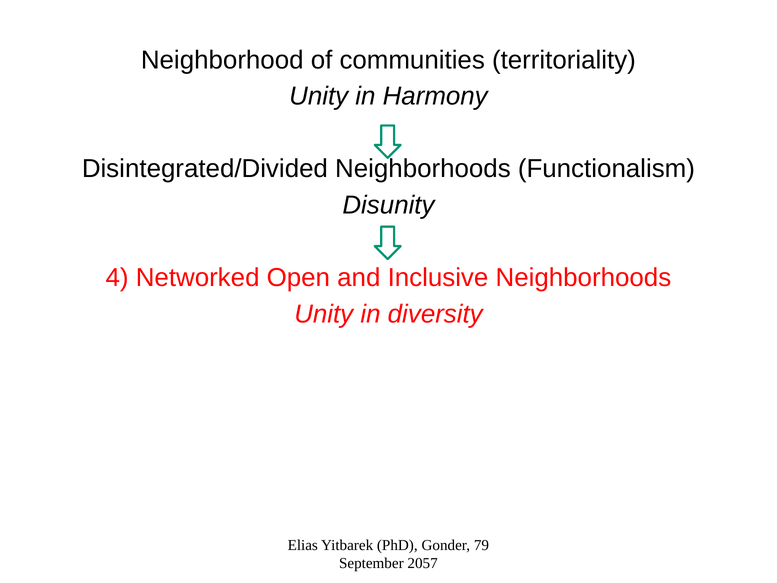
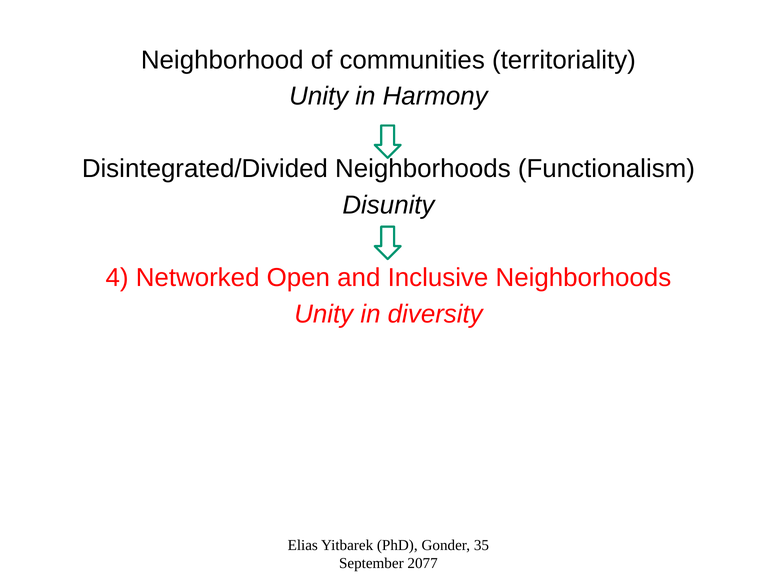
79: 79 -> 35 (481, 545)
2057: 2057 -> 2077 (423, 563)
